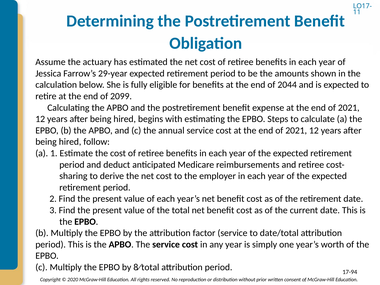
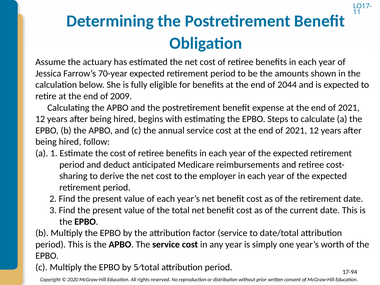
29-year: 29-year -> 70-year (113, 73)
2099: 2099 -> 2009 (121, 96)
8⁄total: 8⁄total -> 5⁄total (146, 267)
